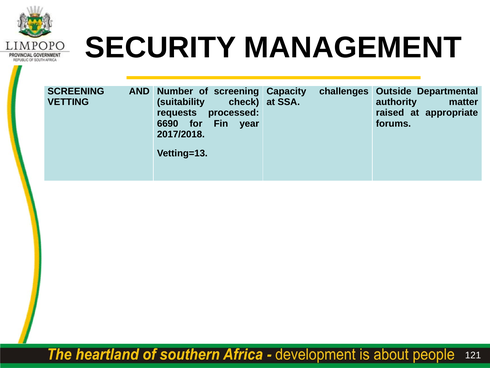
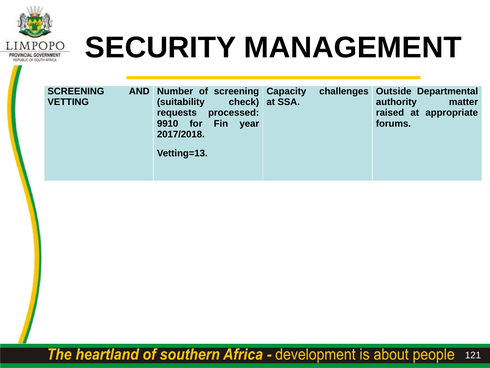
6690: 6690 -> 9910 (168, 123)
